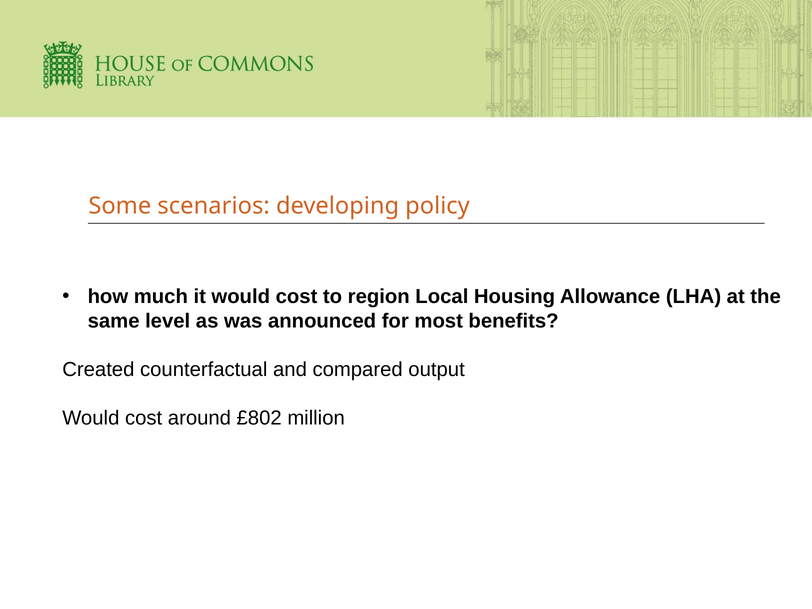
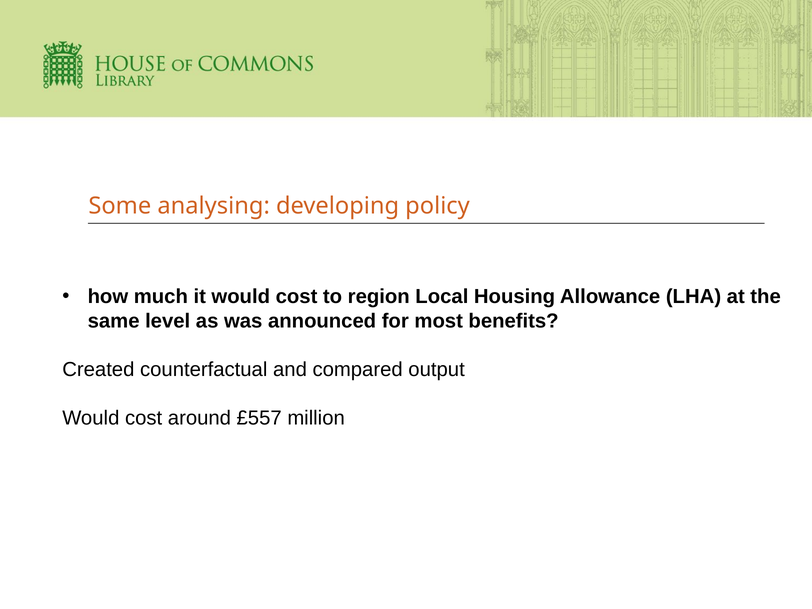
scenarios: scenarios -> analysing (214, 206)
£802: £802 -> £557 (259, 418)
